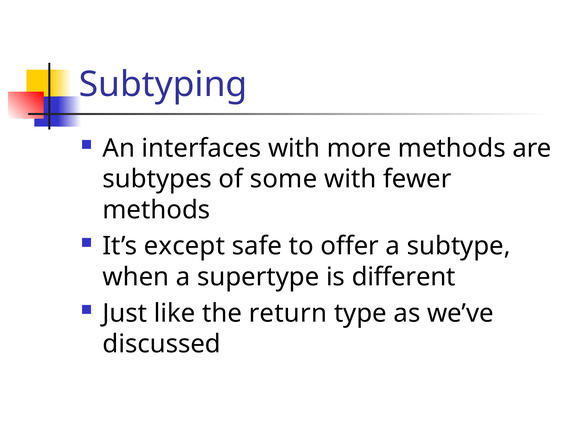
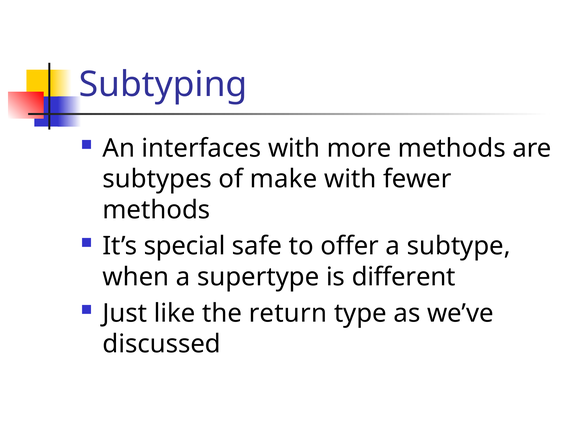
some: some -> make (284, 179)
except: except -> special (185, 246)
